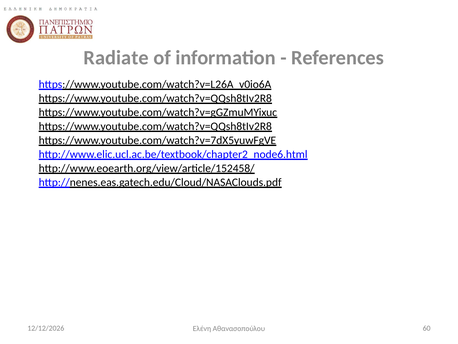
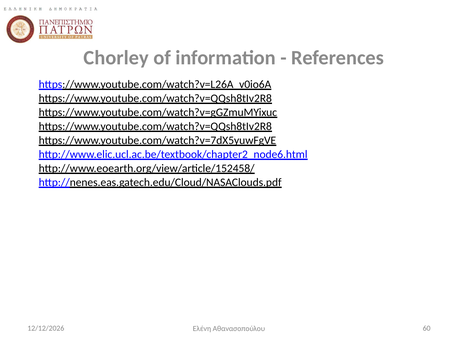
Radiate: Radiate -> Chorley (116, 58)
